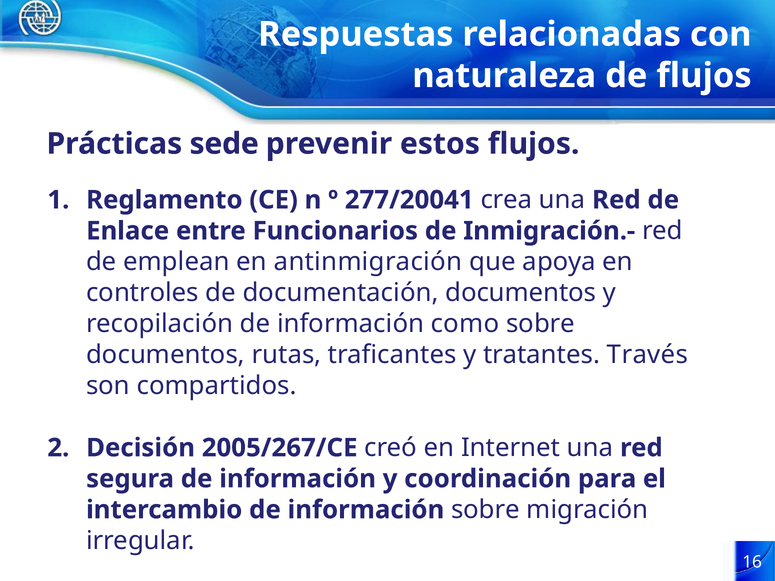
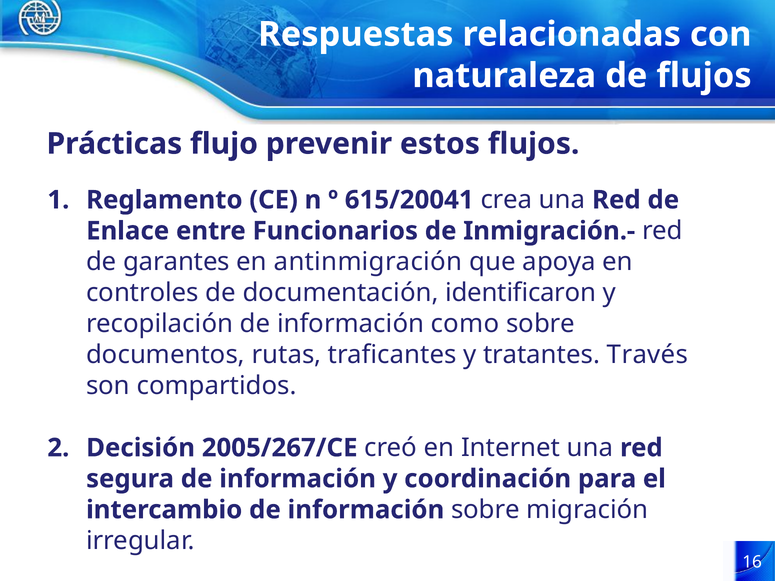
sede: sede -> flujo (224, 144)
277/20041: 277/20041 -> 615/20041 (409, 200)
emplean: emplean -> garantes (176, 262)
documentación documentos: documentos -> identificaron (521, 293)
